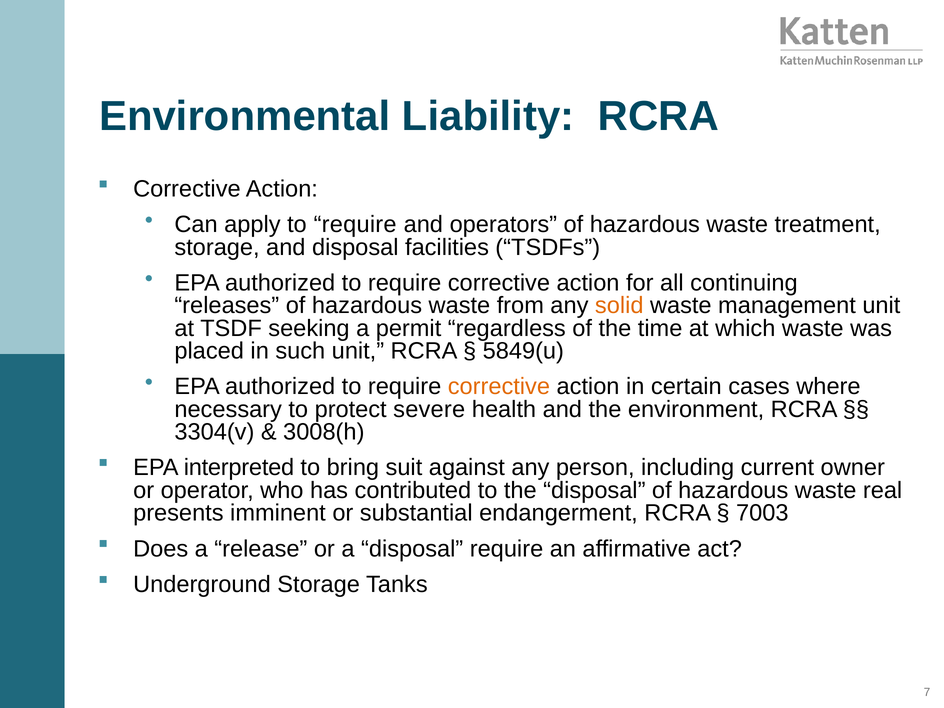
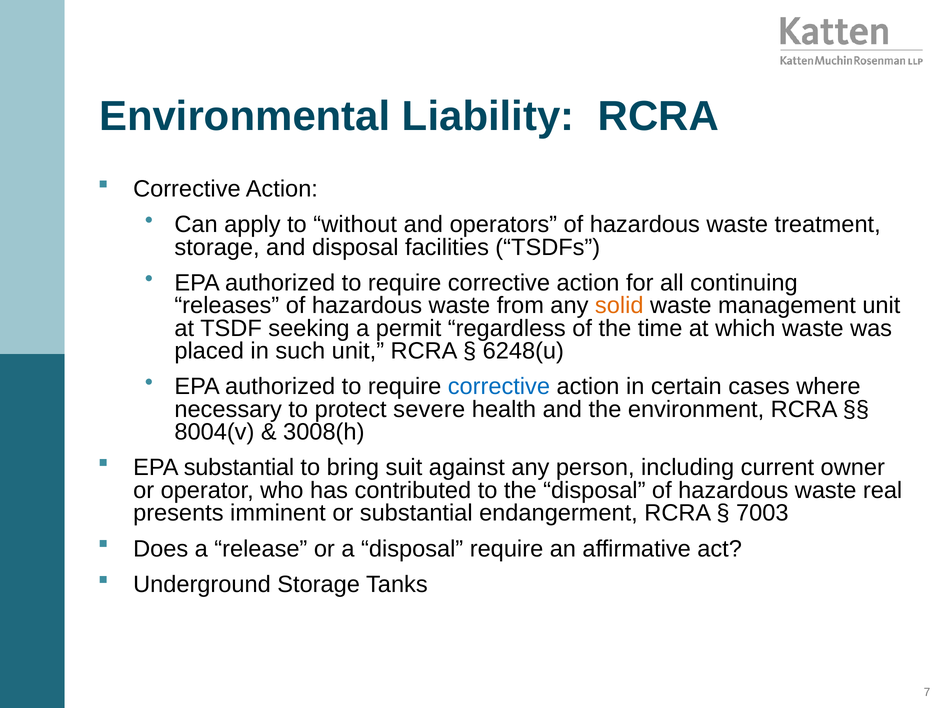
apply to require: require -> without (355, 225)
5849(u: 5849(u -> 6248(u (523, 351)
corrective colour: orange -> blue (499, 387)
3304(v: 3304(v -> 8004(v (214, 432)
EPA interpreted: interpreted -> substantial (239, 468)
